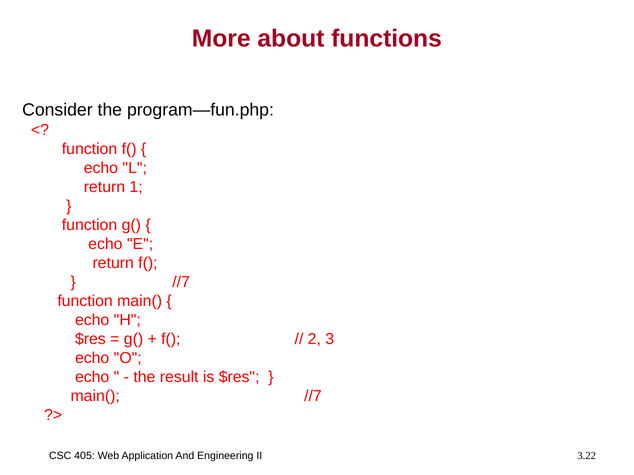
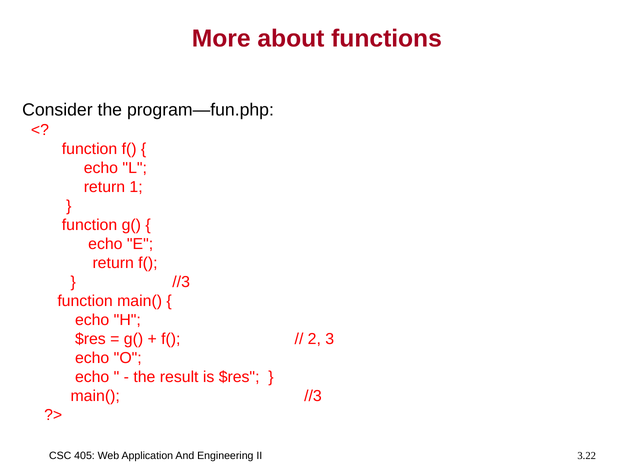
//7: //7 -> //3 (181, 282)
main( //7: //7 -> //3 (313, 396)
